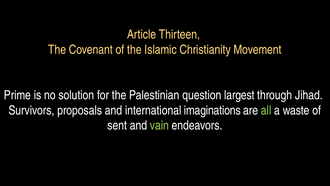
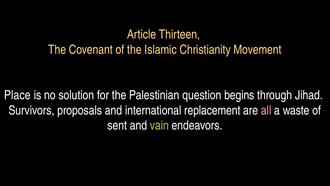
Prime: Prime -> Place (17, 95)
largest: largest -> begins (239, 95)
imaginations: imaginations -> replacement (212, 110)
all colour: light green -> pink (266, 110)
